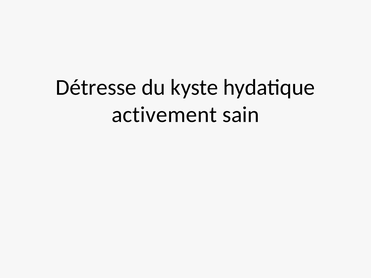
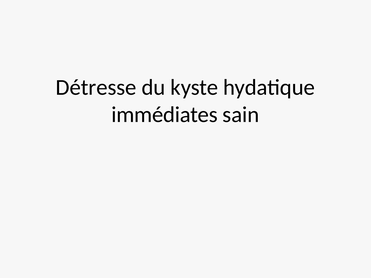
activement: activement -> immédiates (165, 115)
